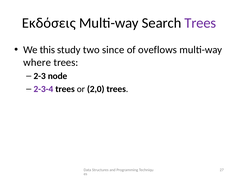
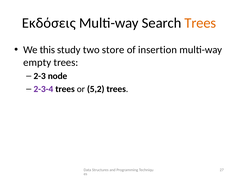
Trees colour: purple -> orange (200, 23)
since: since -> store (113, 50)
oveflows: oveflows -> insertion (157, 50)
where: where -> empty (37, 63)
2,0: 2,0 -> 5,2 (96, 89)
